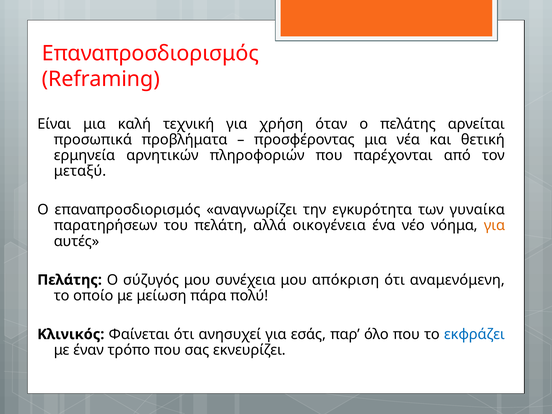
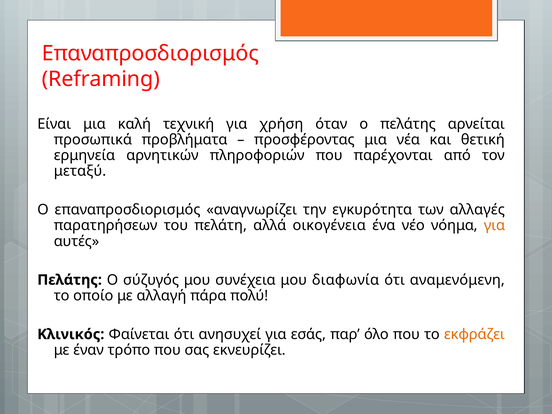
γυναίκα: γυναίκα -> αλλαγές (477, 210)
απόκριση: απόκριση -> διαφωνία (346, 280)
μείωση: μείωση -> αλλαγή (161, 296)
εκφράζει colour: blue -> orange (474, 334)
